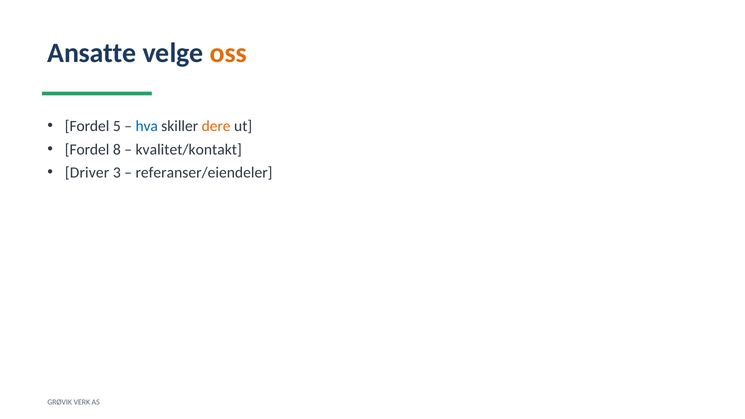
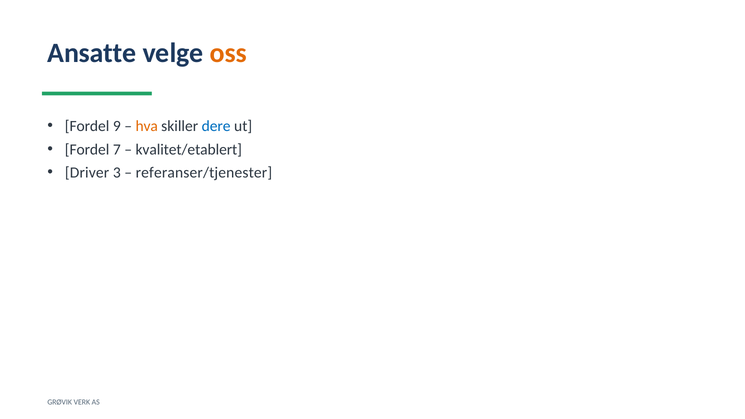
5: 5 -> 9 (117, 126)
hva colour: blue -> orange (147, 126)
dere colour: orange -> blue (216, 126)
8: 8 -> 7 (117, 149)
kvalitet/kontakt: kvalitet/kontakt -> kvalitet/etablert (189, 149)
referanser/eiendeler: referanser/eiendeler -> referanser/tjenester (204, 173)
